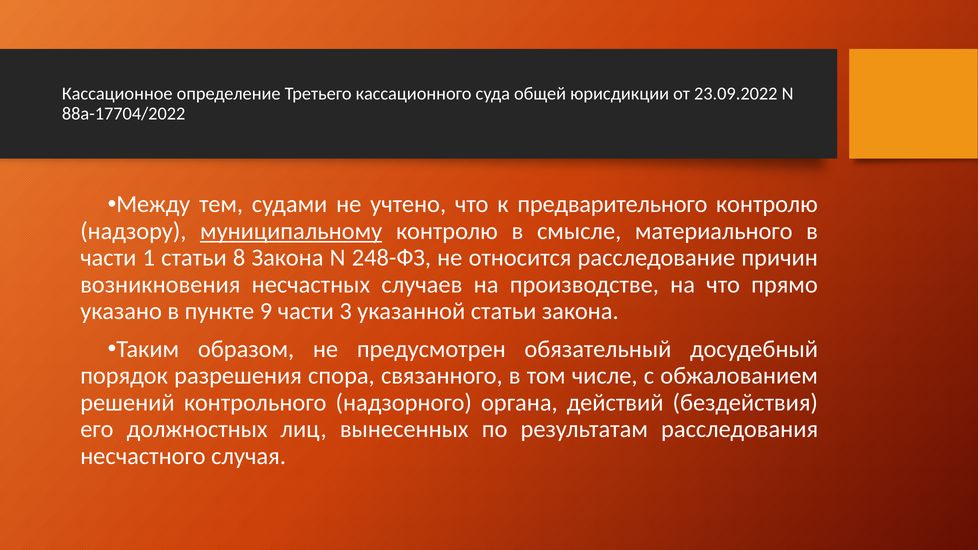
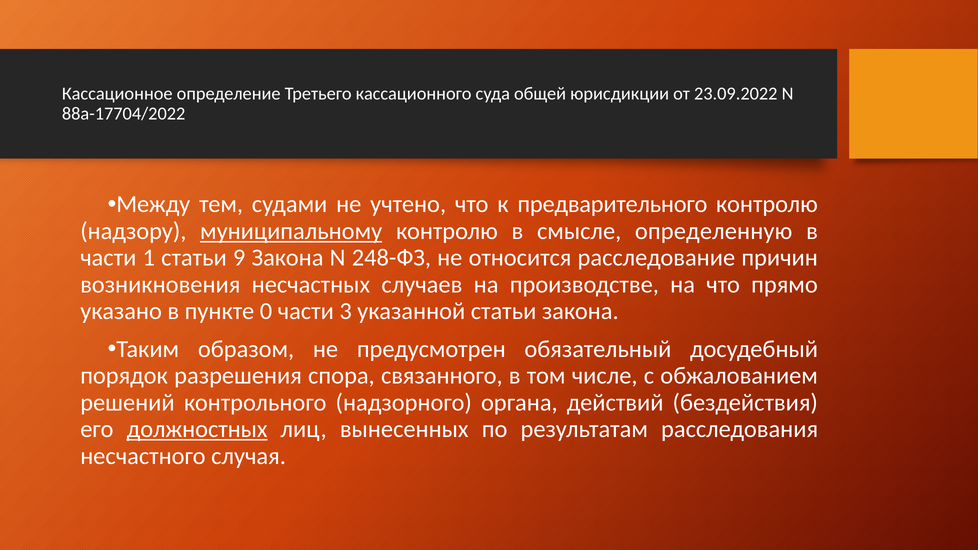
материального: материального -> определенную (714, 231)
8: 8 -> 9 (239, 258)
9: 9 -> 0 (266, 311)
должностных underline: none -> present (197, 429)
